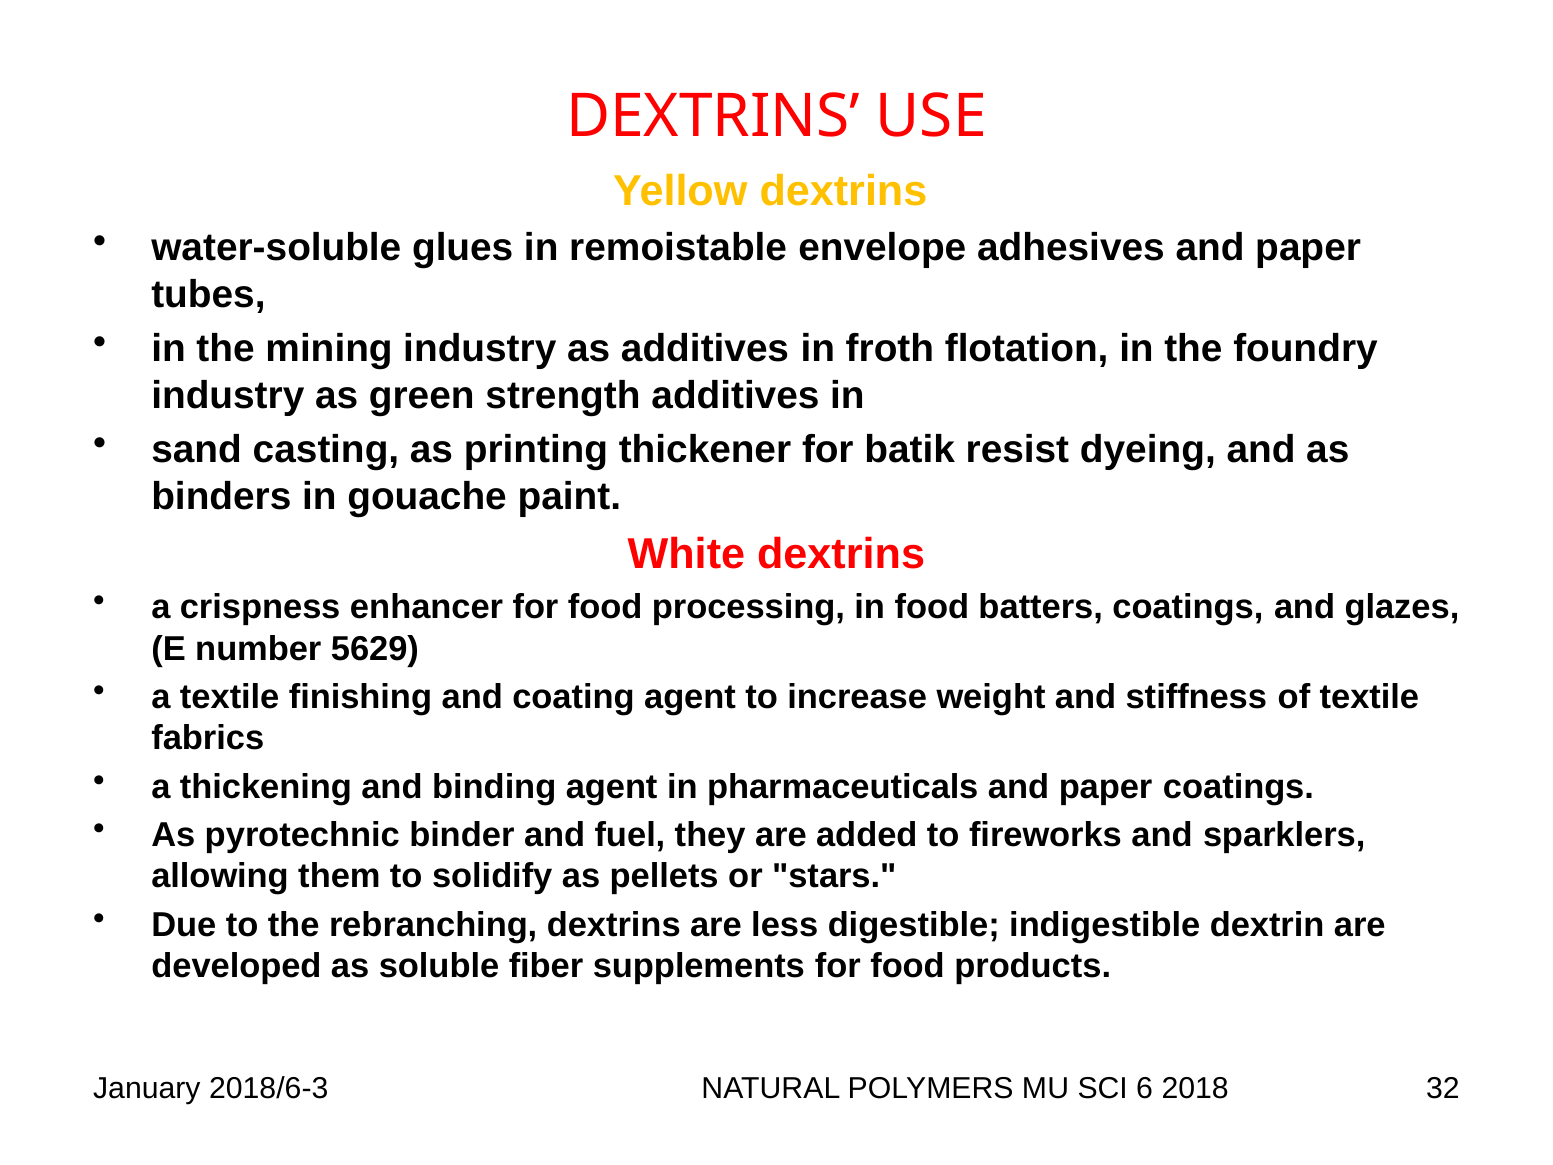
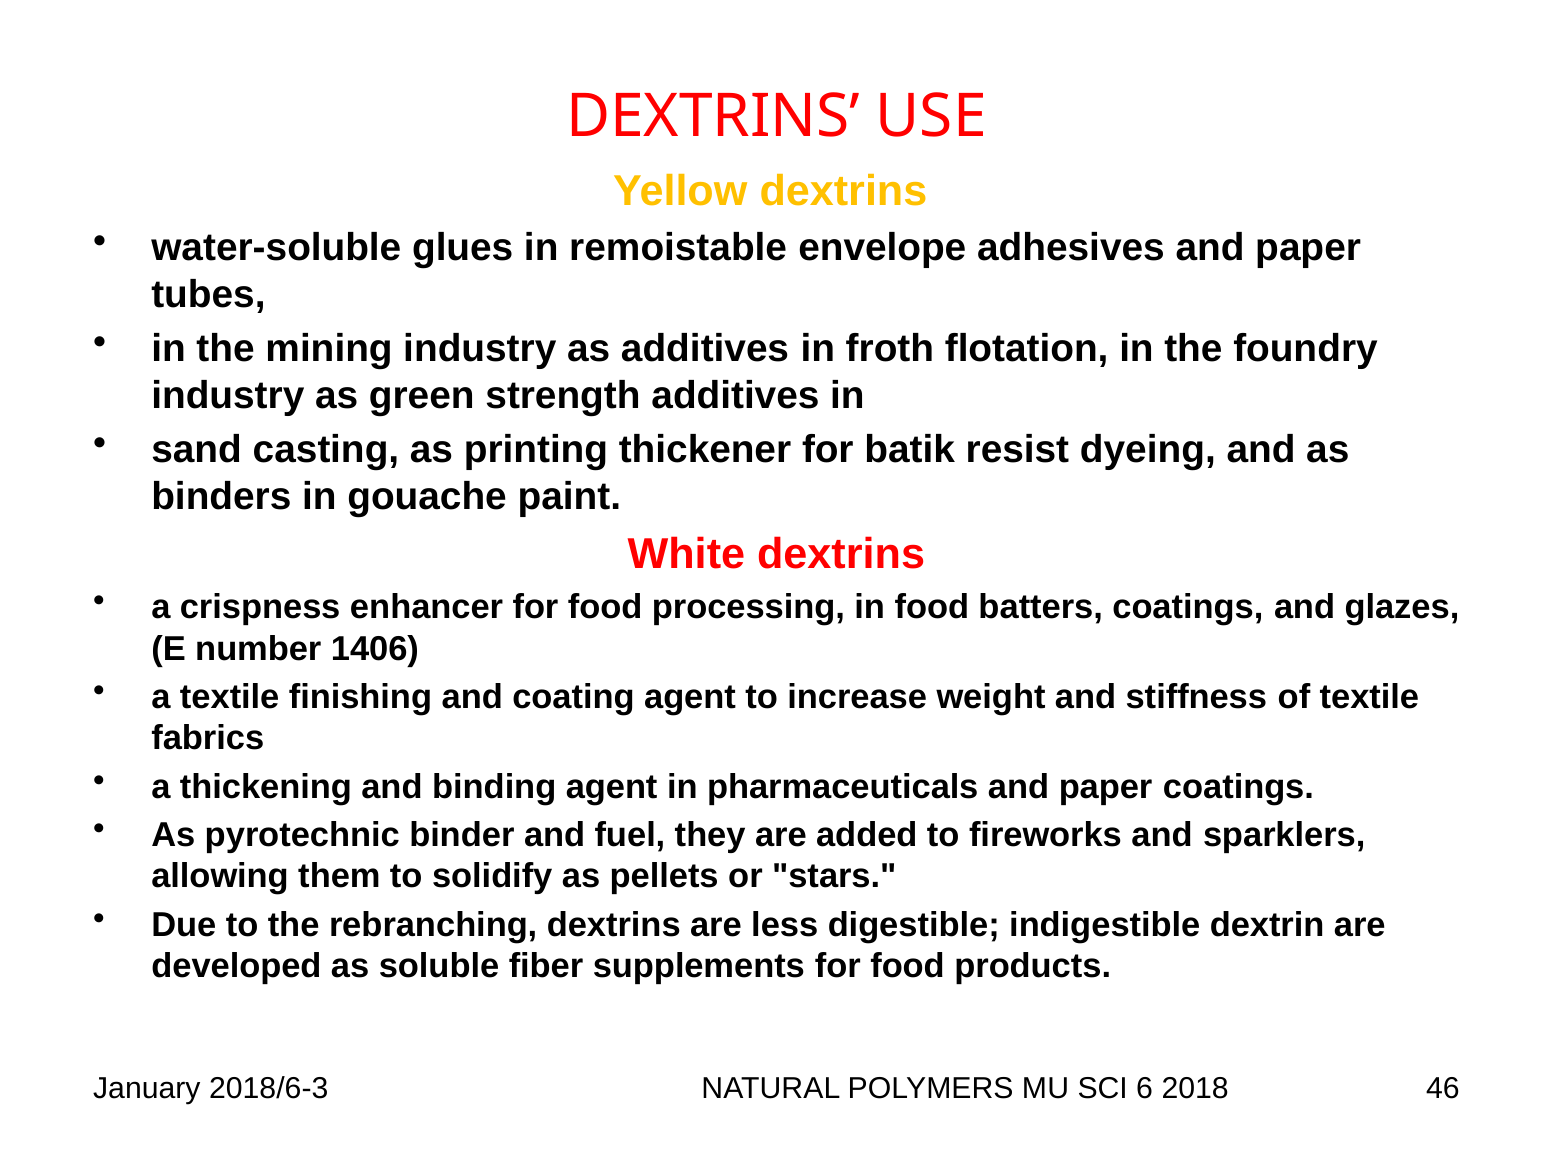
5629: 5629 -> 1406 (375, 649)
32: 32 -> 46 (1443, 1089)
